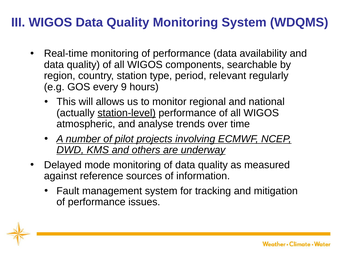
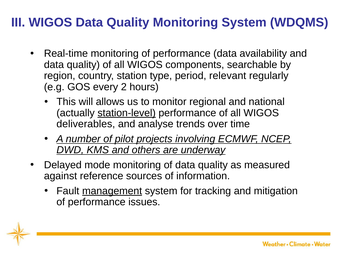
9: 9 -> 2 (124, 87)
atmospheric: atmospheric -> deliverables (86, 124)
management underline: none -> present (112, 191)
